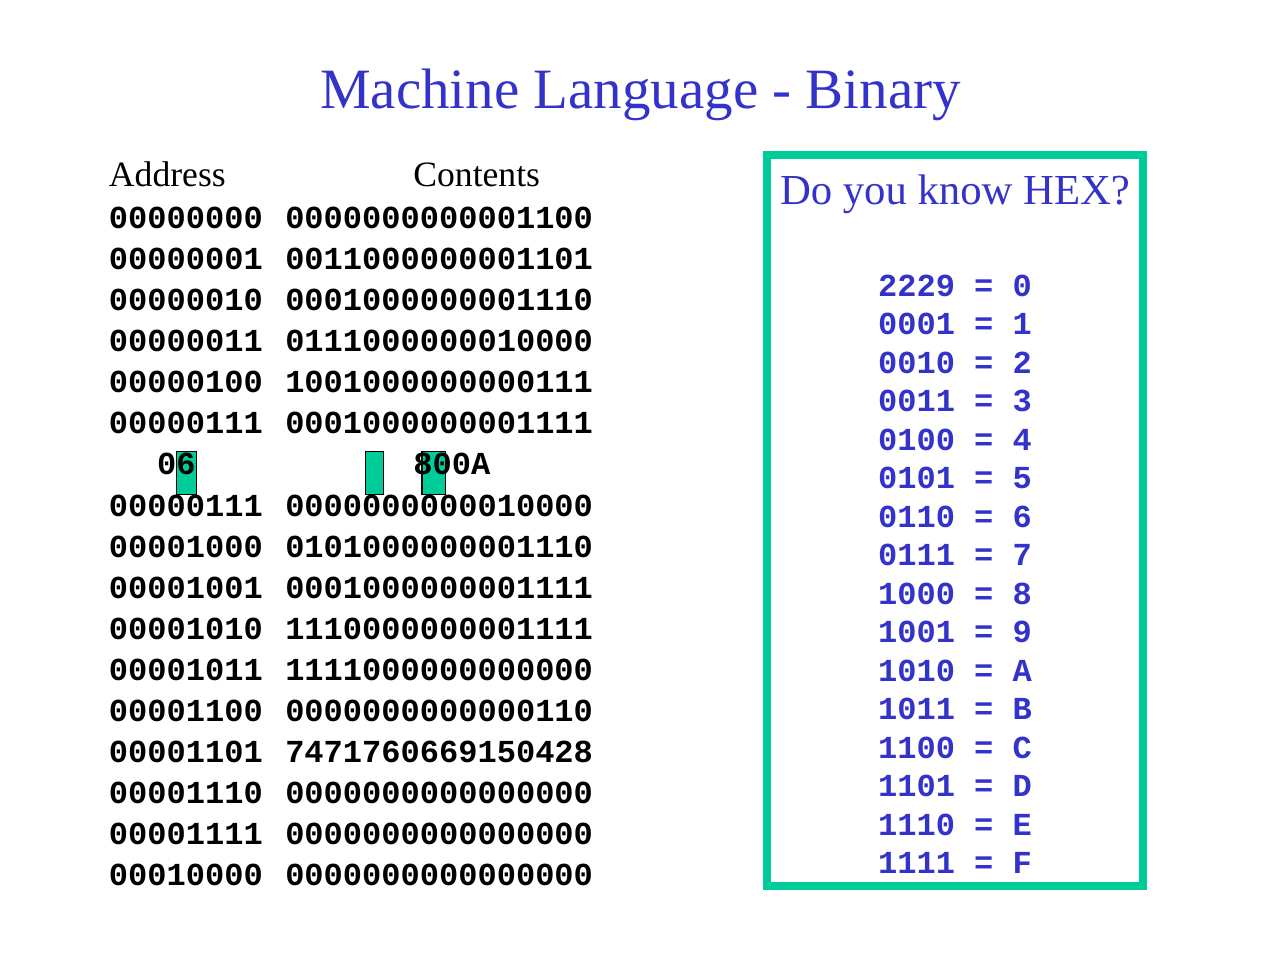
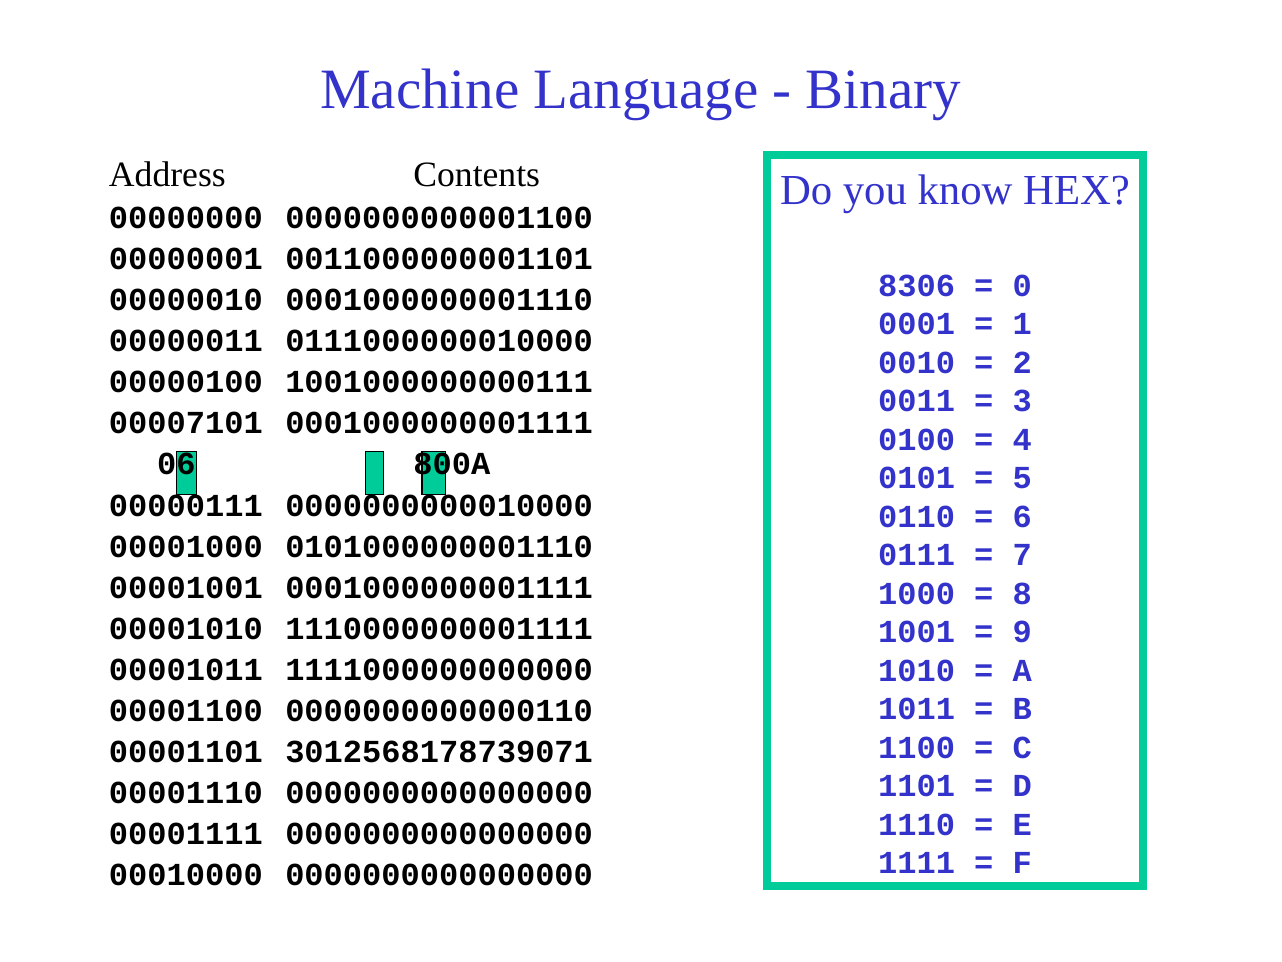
2229: 2229 -> 8306 (917, 286)
00000111: 00000111 -> 00007101 (186, 423)
7471760669150428: 7471760669150428 -> 3012568178739071 (439, 751)
